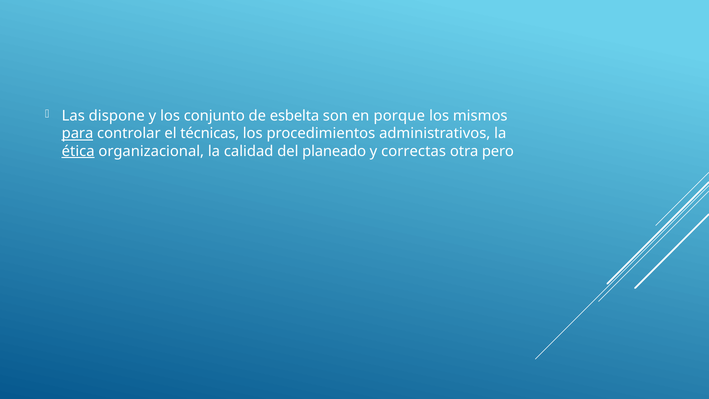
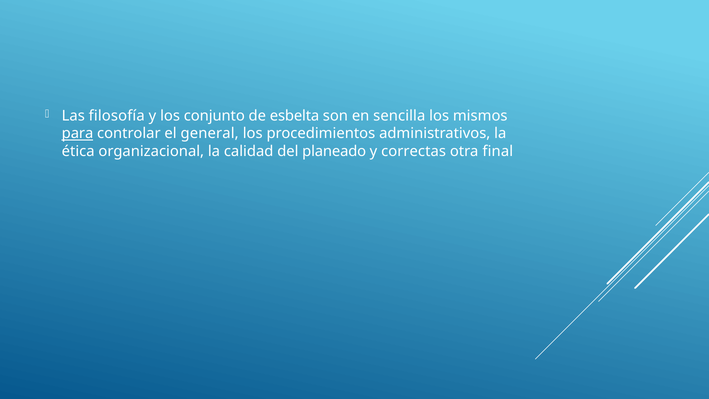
dispone: dispone -> filosofía (117, 116)
porque: porque -> sencilla (399, 116)
técnicas: técnicas -> general (210, 133)
ética underline: present -> none (78, 151)
pero: pero -> final (498, 151)
